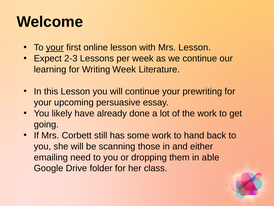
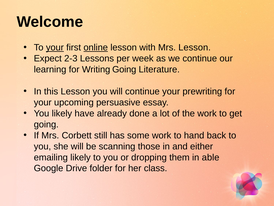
online underline: none -> present (96, 47)
Writing Week: Week -> Going (124, 69)
emailing need: need -> likely (80, 157)
